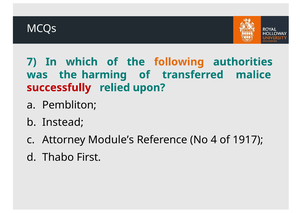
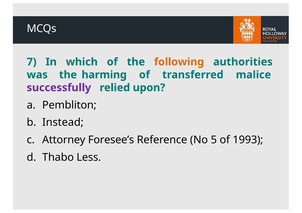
successfully colour: red -> purple (59, 88)
Module’s: Module’s -> Foresee’s (111, 140)
4: 4 -> 5 (214, 140)
1917: 1917 -> 1993 (248, 140)
First: First -> Less (89, 158)
